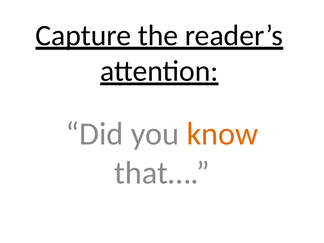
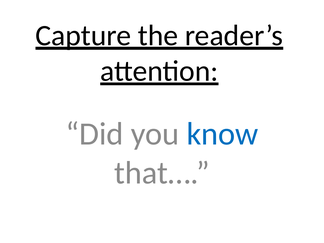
know colour: orange -> blue (222, 134)
